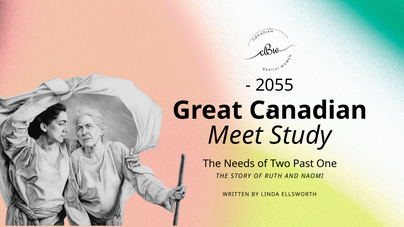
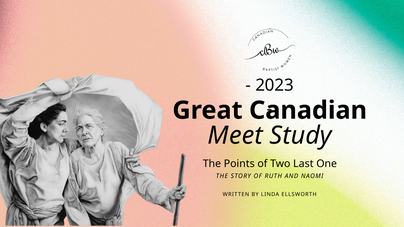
2055: 2055 -> 2023 (275, 85)
Needs: Needs -> Points (239, 164)
Past: Past -> Last (303, 164)
